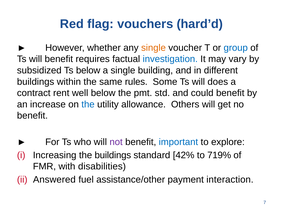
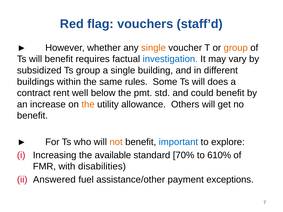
hard’d: hard’d -> staff’d (200, 24)
group colour: blue -> orange (236, 48)
Ts below: below -> group (88, 70)
the colour: blue -> orange (88, 104)
not colour: purple -> orange (116, 142)
the buildings: buildings -> available (113, 155)
42%: 42% -> 70% (184, 155)
719%: 719% -> 610% (219, 155)
interaction: interaction -> exceptions (230, 180)
